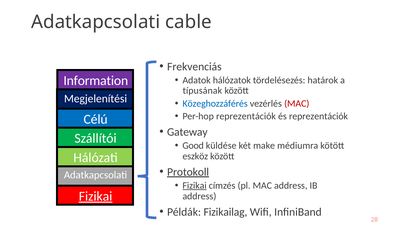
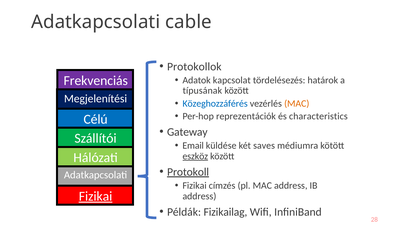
Frekvenciás: Frekvenciás -> Protokollok (194, 67)
Information: Information -> Frekvenciás (96, 81)
hálózatok: hálózatok -> kapcsolat (232, 80)
MAC colour: red -> orange (297, 103)
és reprezentációk: reprezentációk -> characteristics (318, 116)
Good: Good -> Email (193, 146)
make: make -> saves (264, 146)
eszköz underline: none -> present (195, 156)
Fizikai underline: present -> none (195, 186)
